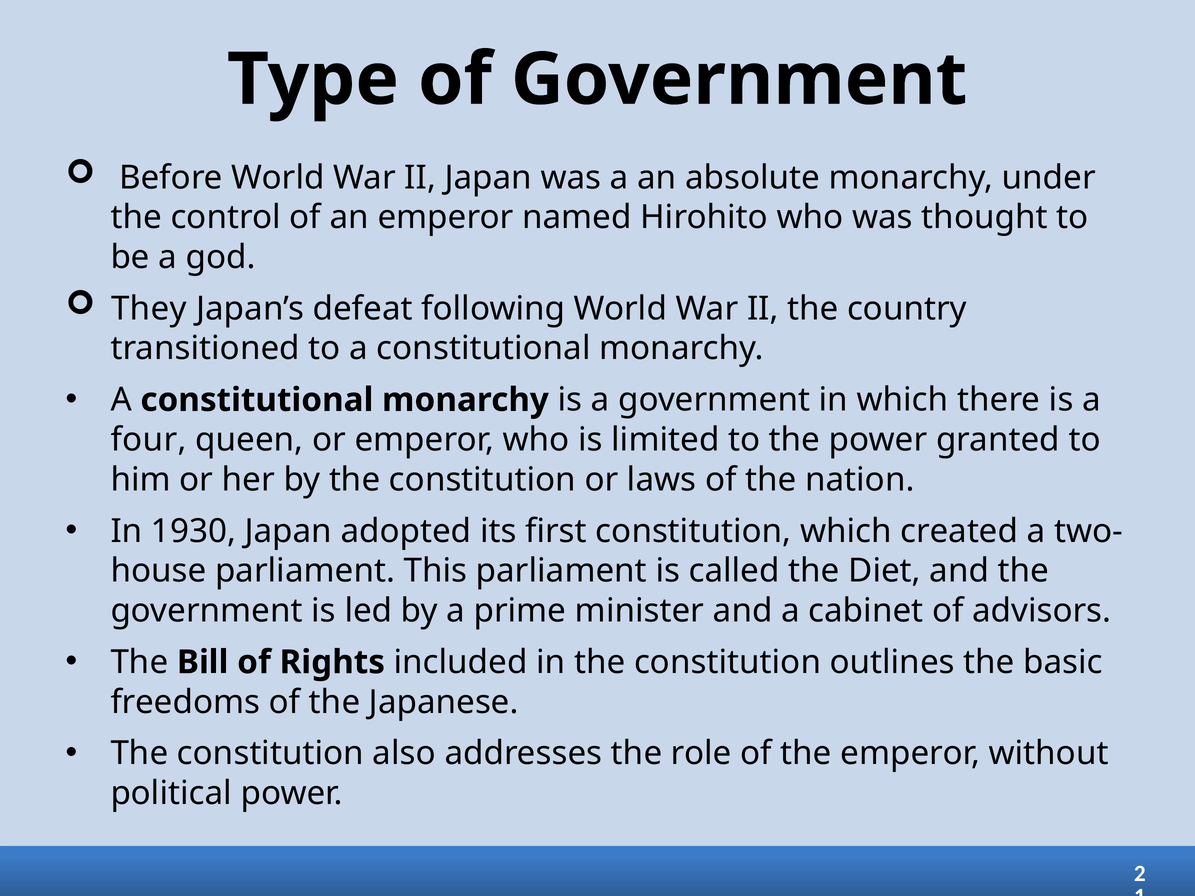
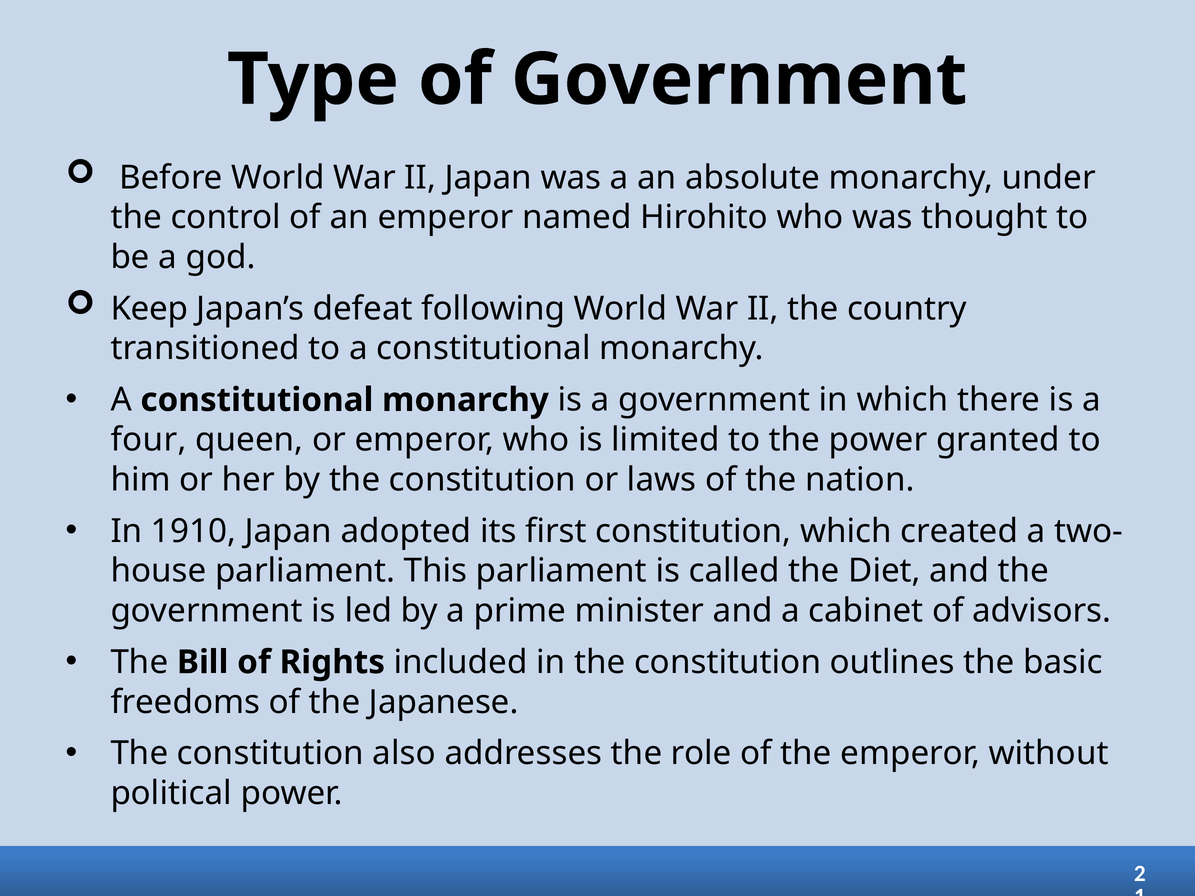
They: They -> Keep (149, 309)
1930: 1930 -> 1910 (193, 531)
